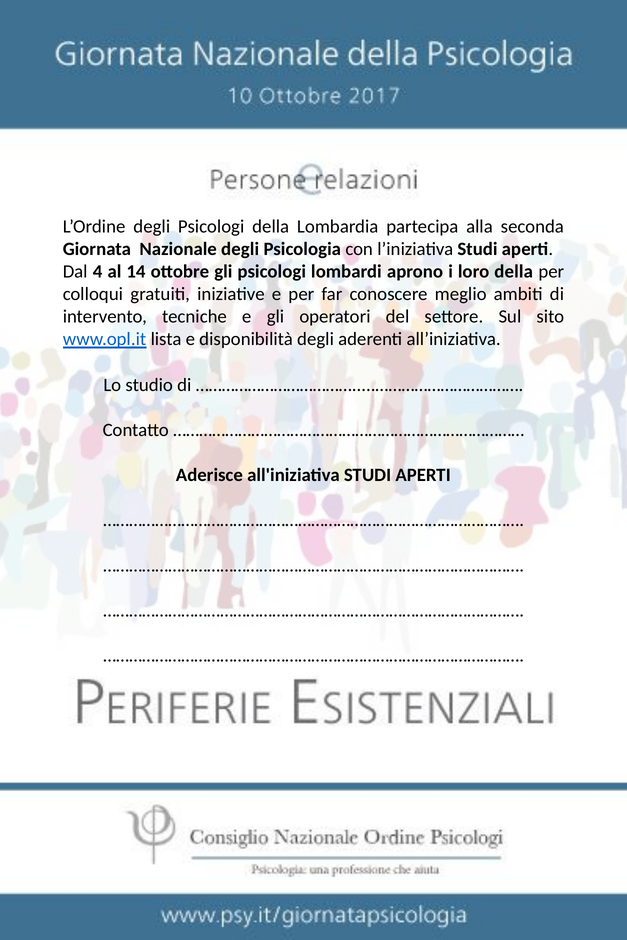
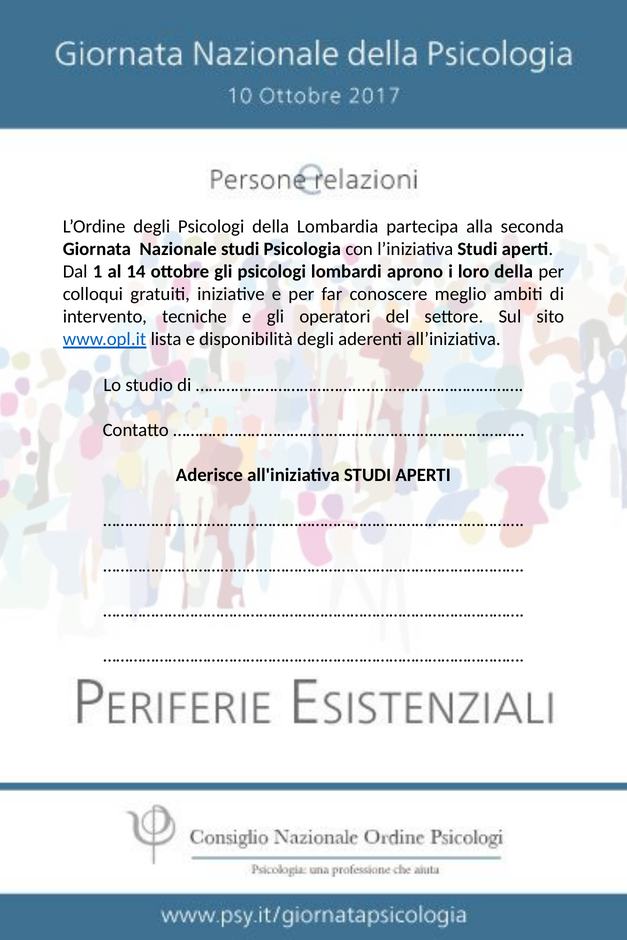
Nazionale degli: degli -> studi (240, 249)
4: 4 -> 1 (98, 272)
